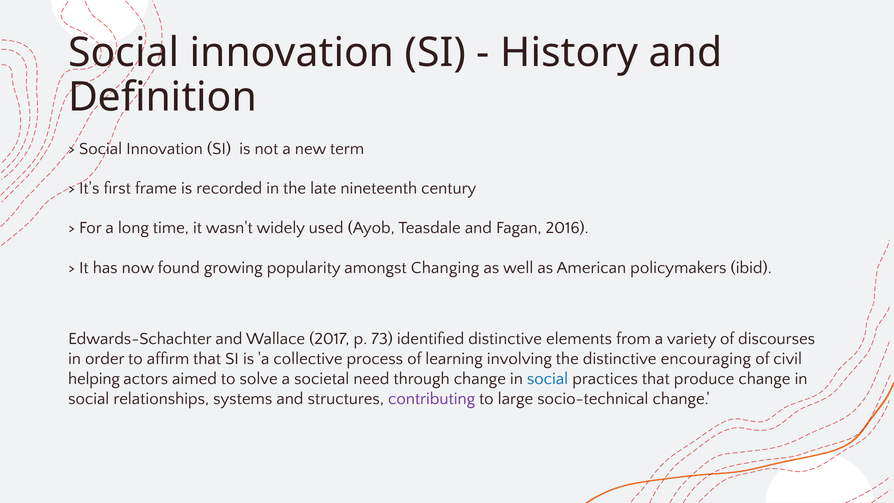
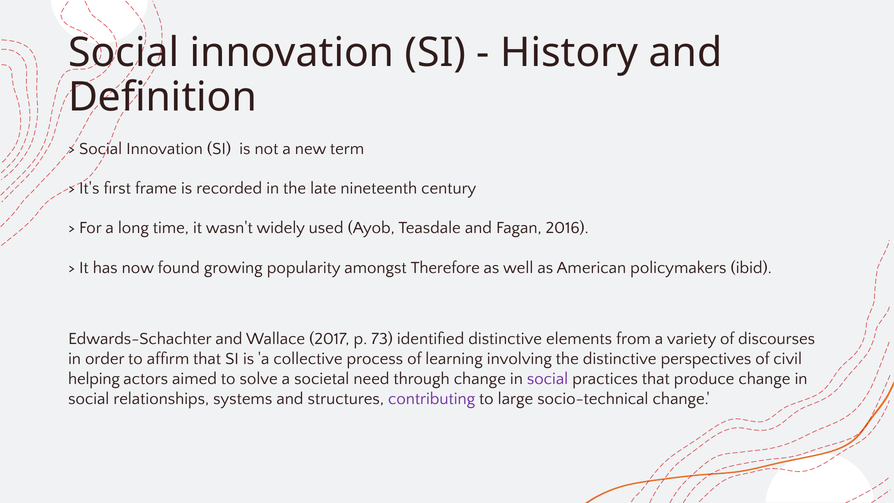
Changing: Changing -> Therefore (445, 267)
encouraging: encouraging -> perspectives (706, 359)
social colour: blue -> purple (548, 379)
